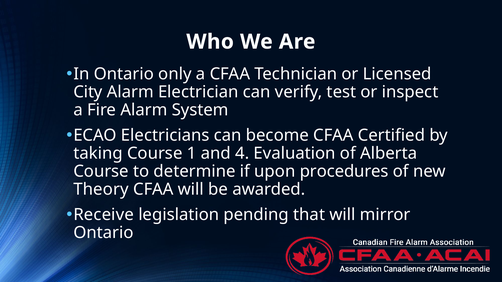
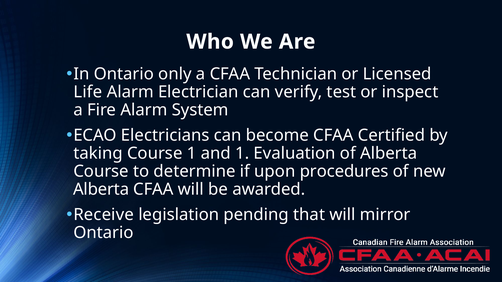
City: City -> Life (88, 92)
and 4: 4 -> 1 (242, 154)
Theory: Theory -> Alberta (101, 190)
